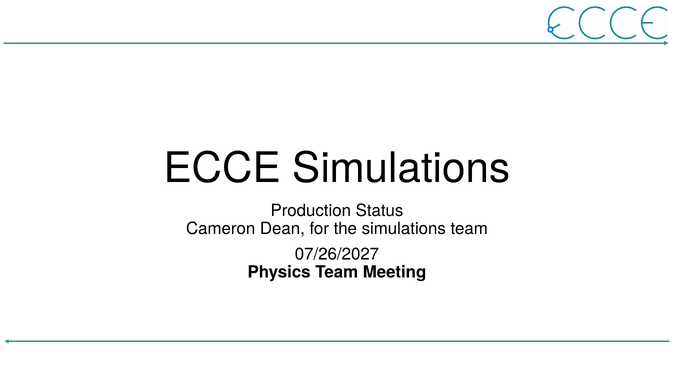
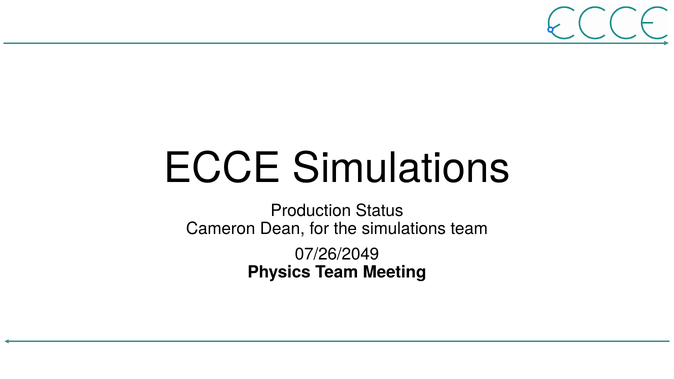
07/26/2027: 07/26/2027 -> 07/26/2049 (337, 254)
